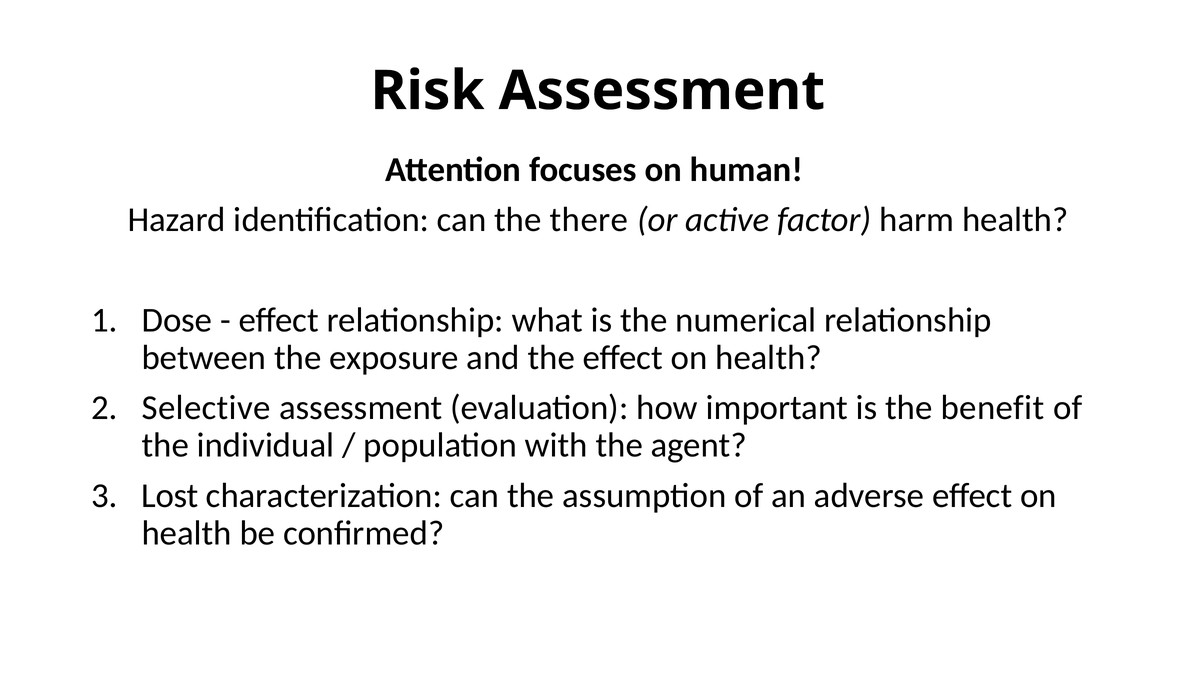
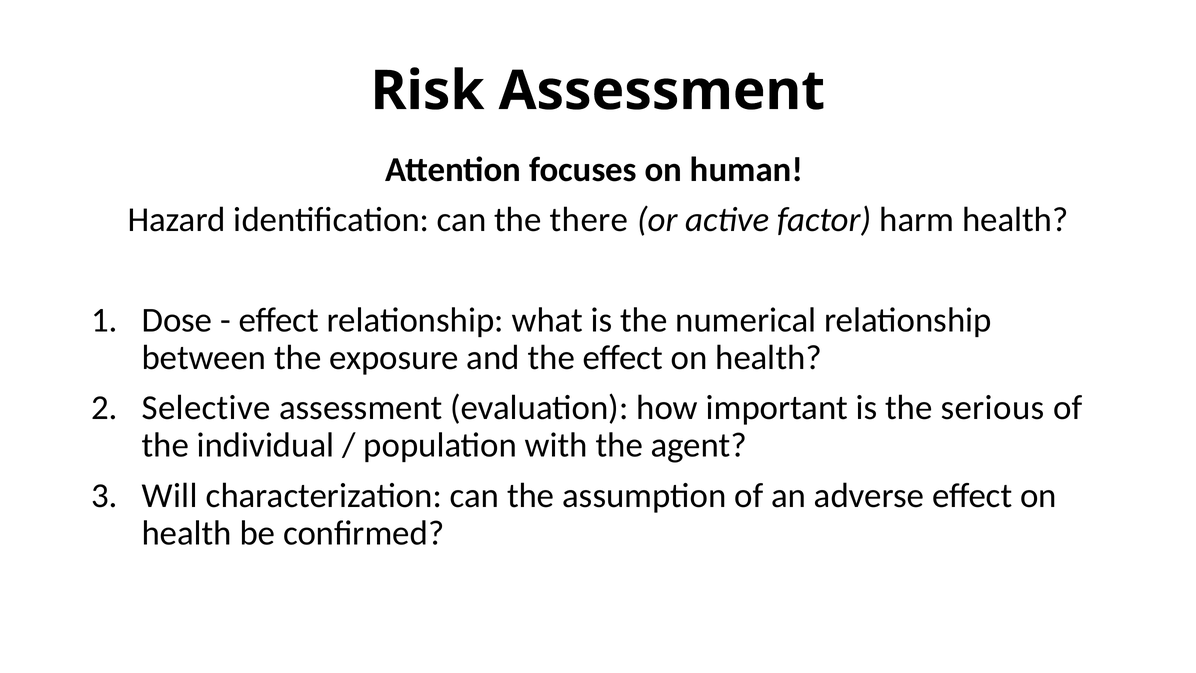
benefit: benefit -> serious (993, 408)
Lost: Lost -> Will (170, 495)
